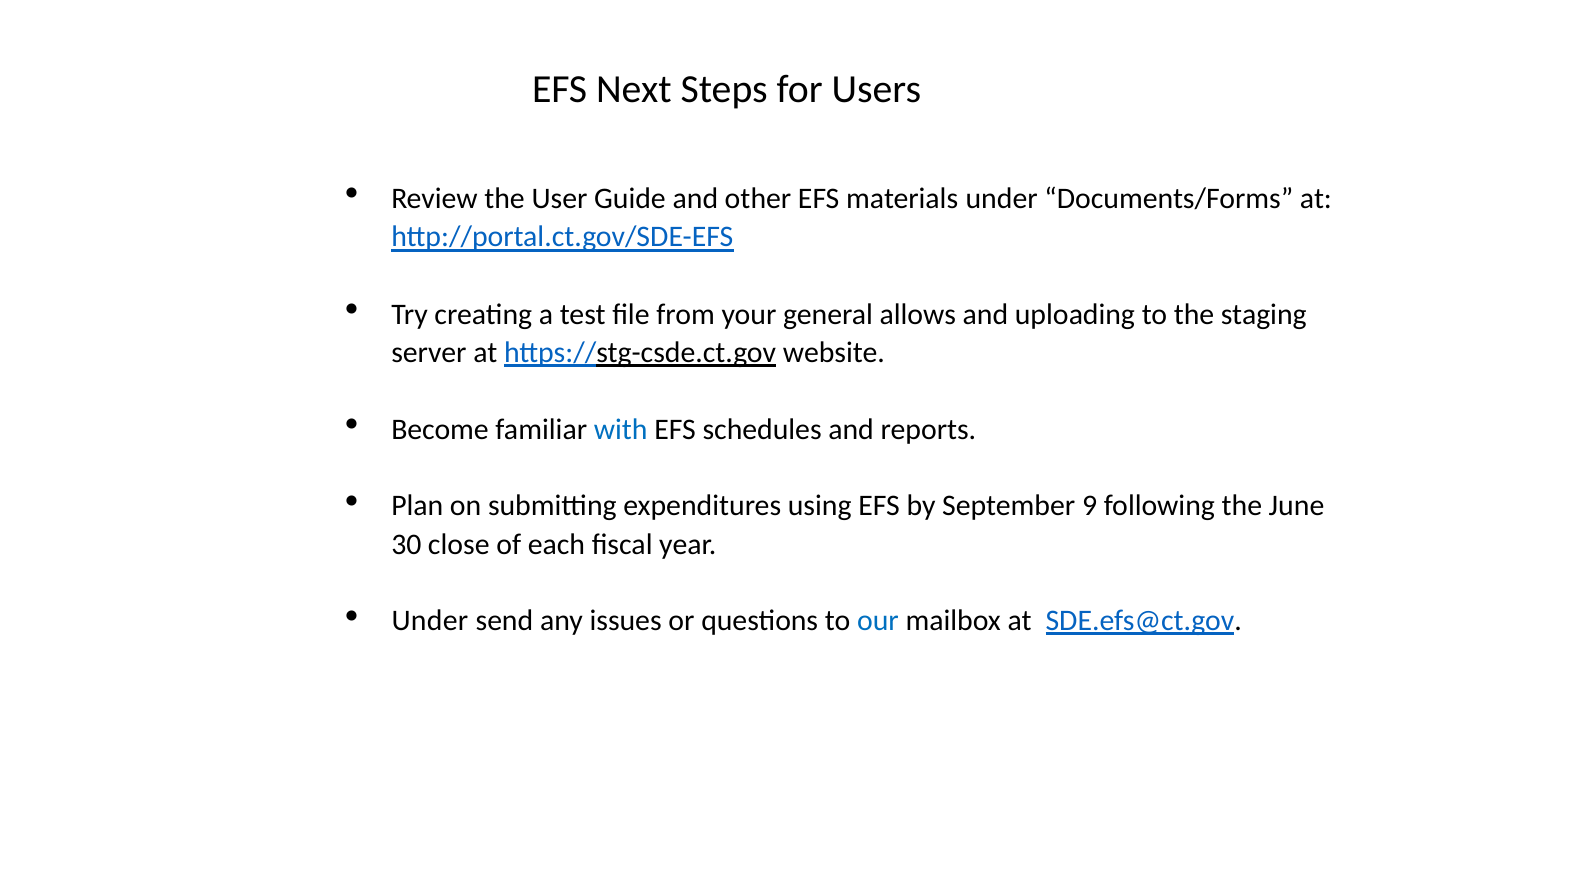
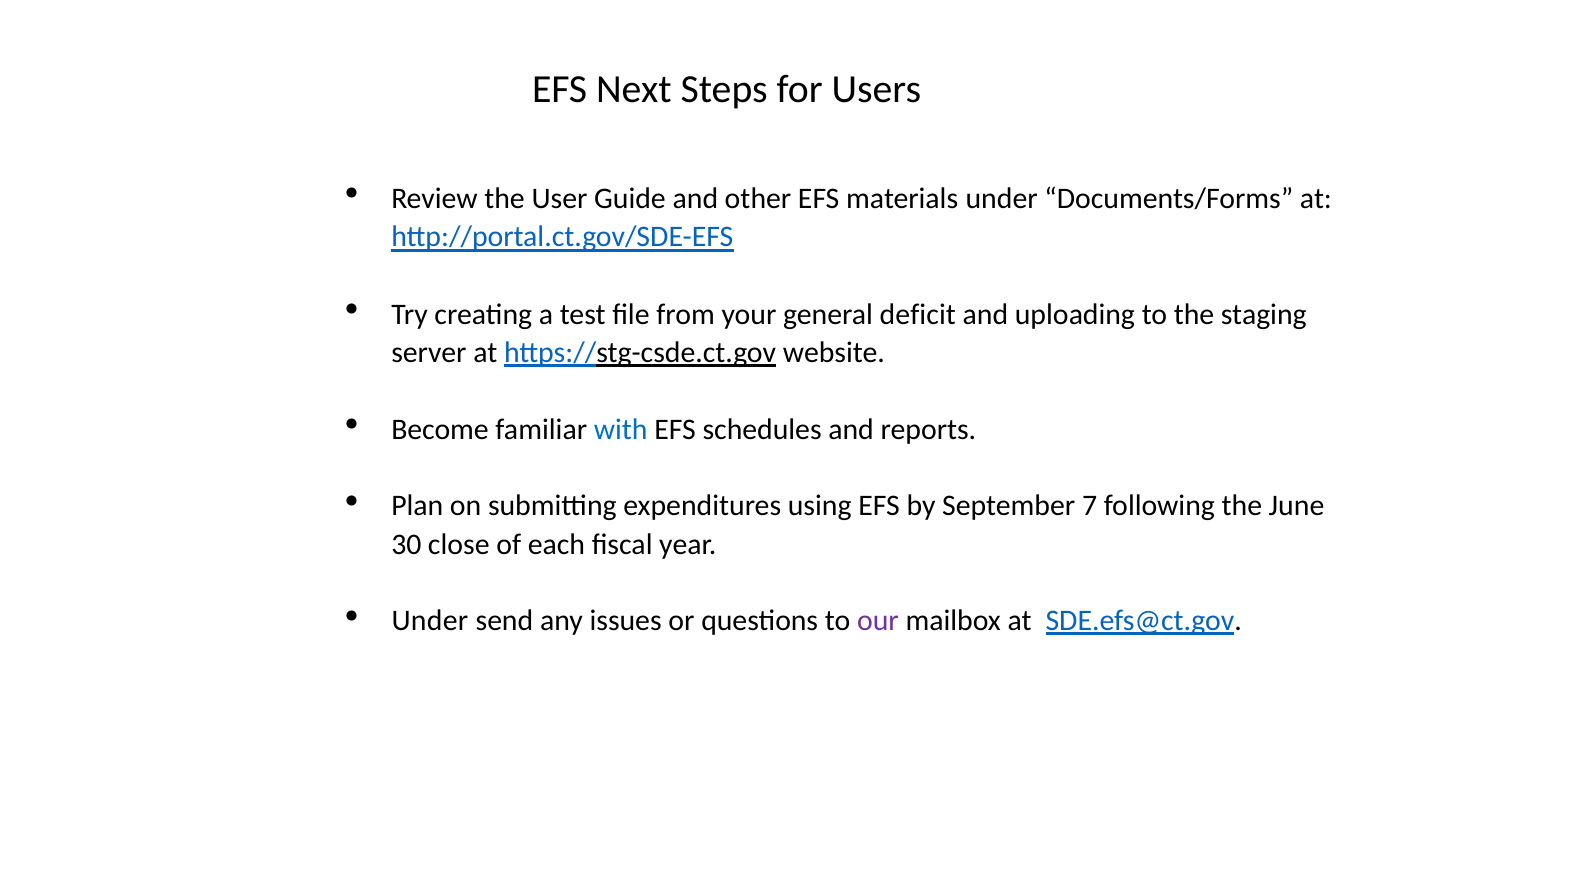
allows: allows -> deficit (918, 314)
9: 9 -> 7 (1090, 506)
our colour: blue -> purple (878, 621)
